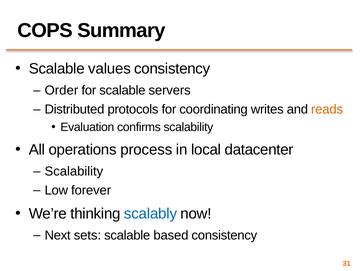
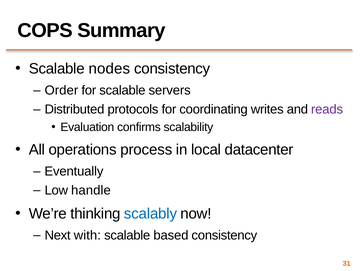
values: values -> nodes (109, 69)
reads colour: orange -> purple (327, 109)
Scalability: Scalability -> Eventually (74, 171)
forever: forever -> handle (91, 190)
sets: sets -> with (87, 235)
